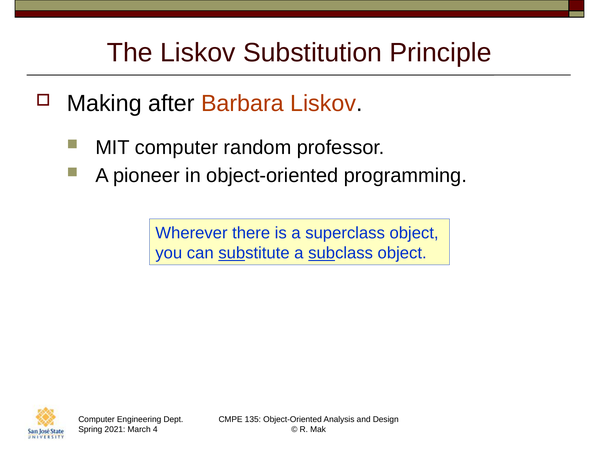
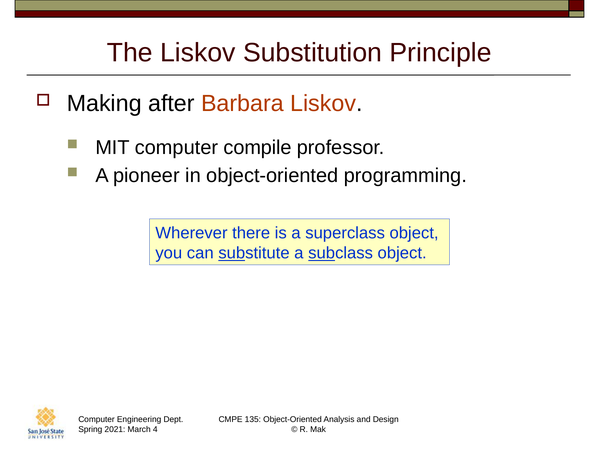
random: random -> compile (258, 147)
